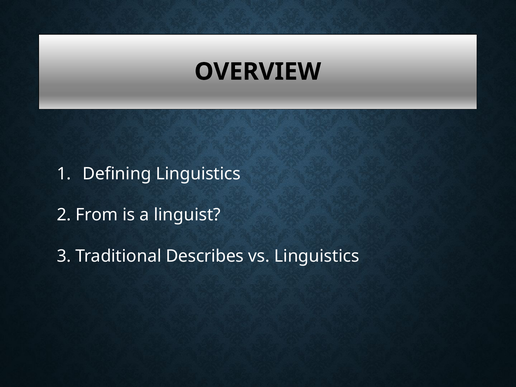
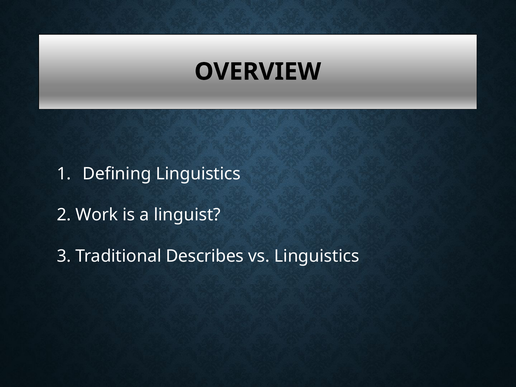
From: From -> Work (97, 215)
